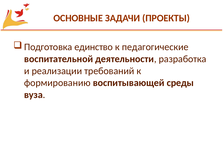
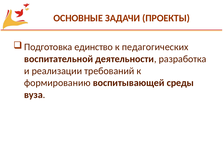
педагогические: педагогические -> педагогических (155, 47)
